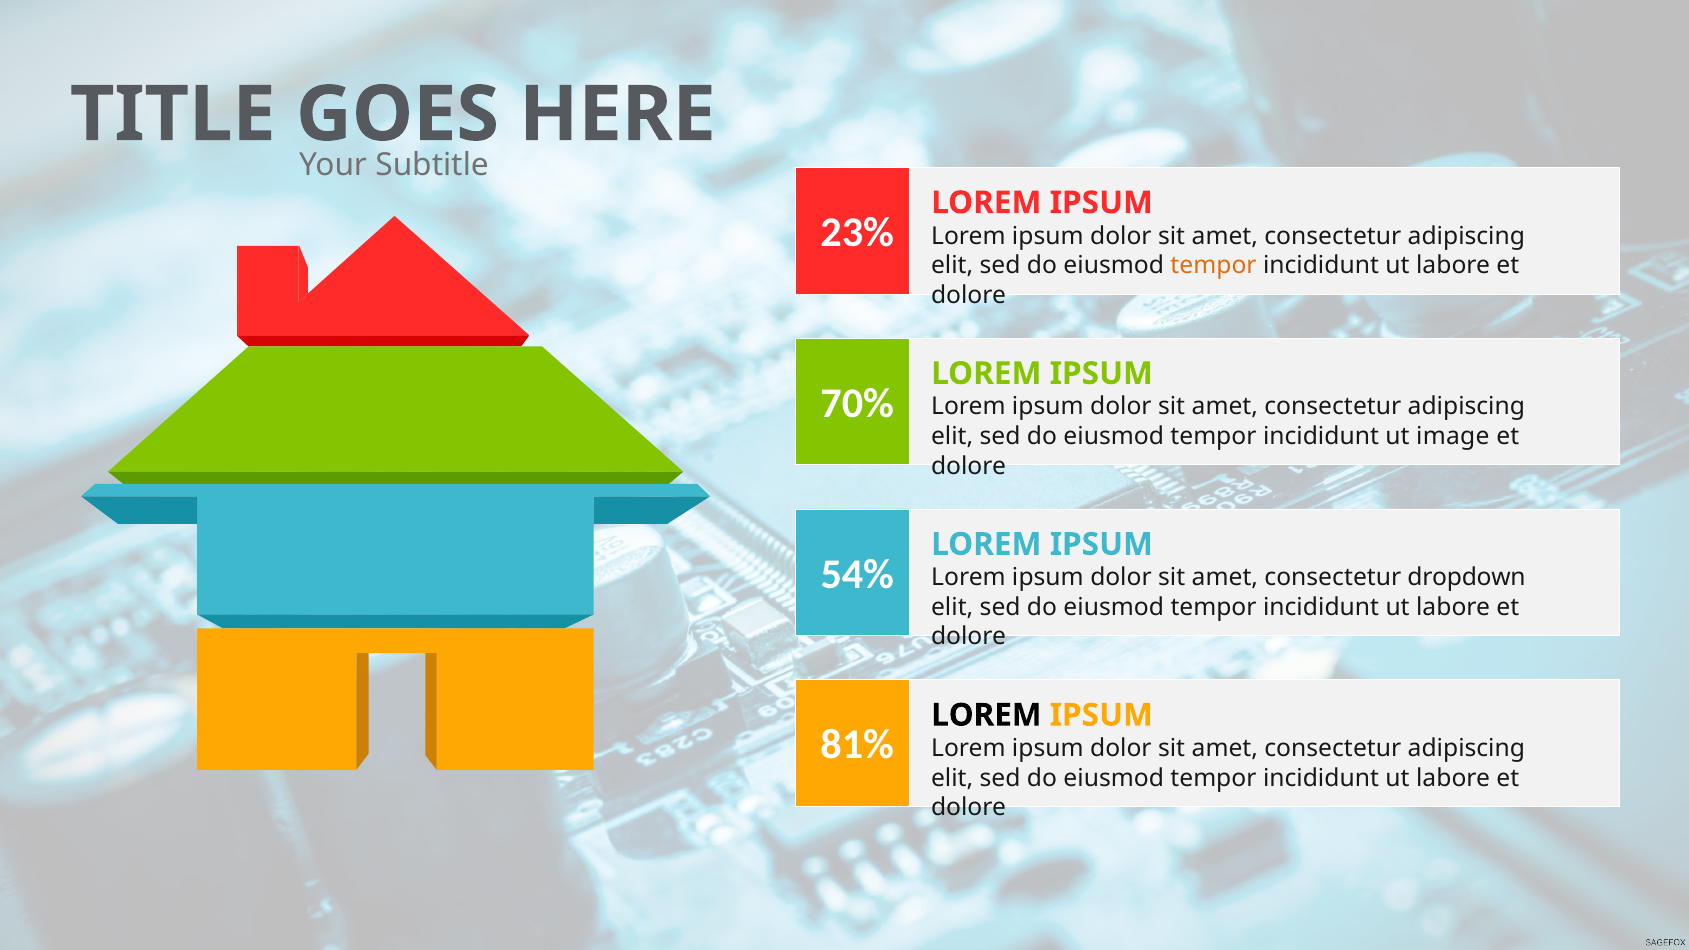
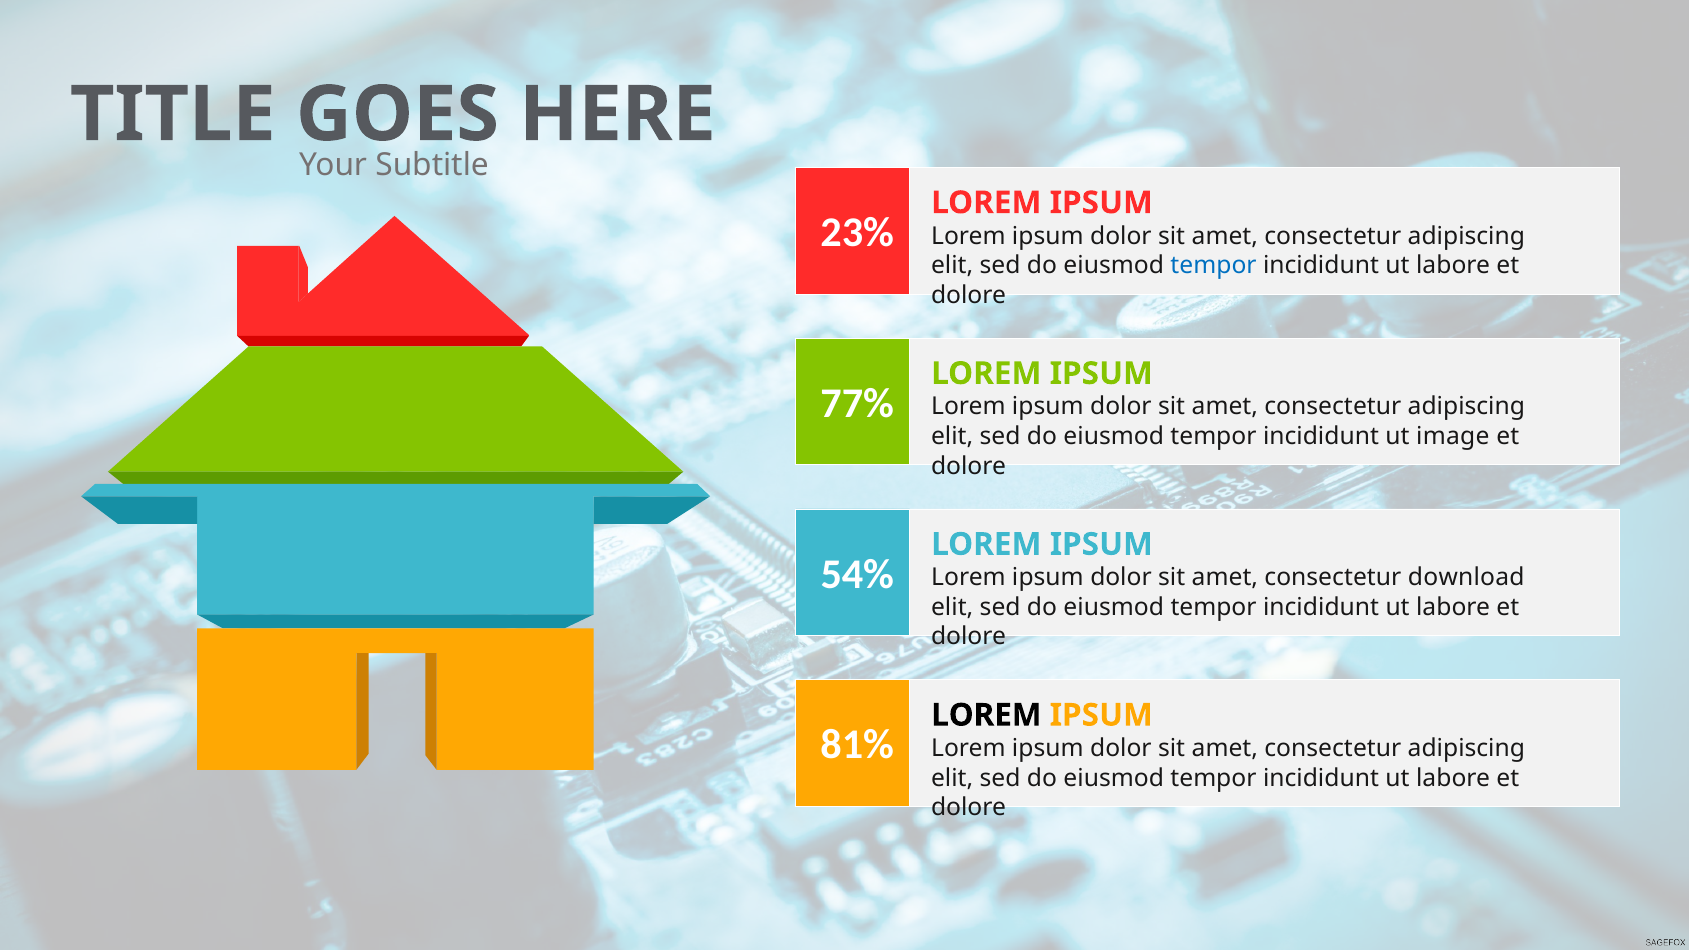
tempor colour: orange -> blue (1214, 266)
70%: 70% -> 77% (857, 403)
dropdown: dropdown -> download (1466, 578)
